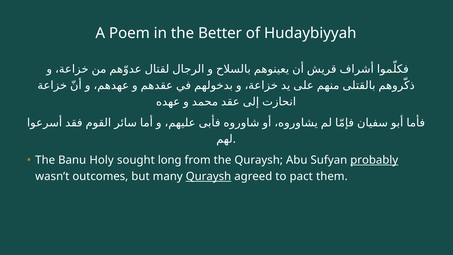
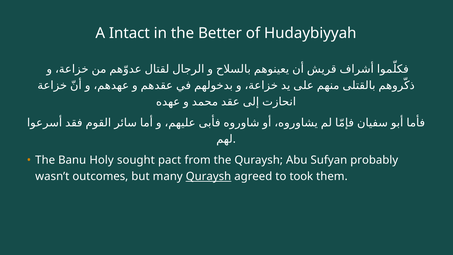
Poem: Poem -> Intact (129, 33)
long: long -> pact (170, 160)
probably underline: present -> none (374, 160)
pact: pact -> took (301, 176)
